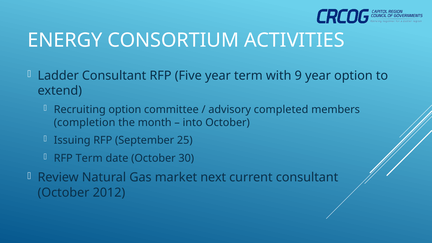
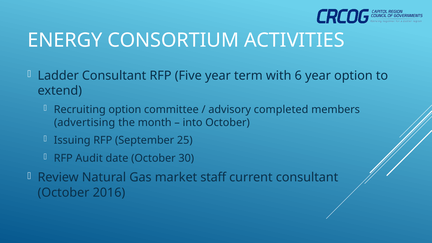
9: 9 -> 6 (298, 76)
completion: completion -> advertising (85, 122)
RFP Term: Term -> Audit (89, 158)
next: next -> staff (213, 177)
2012: 2012 -> 2016 (109, 193)
